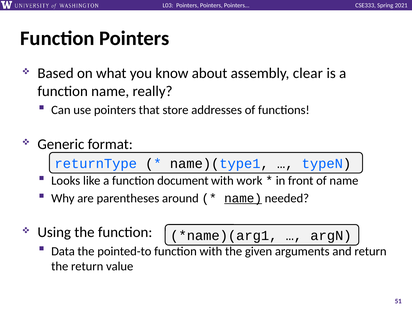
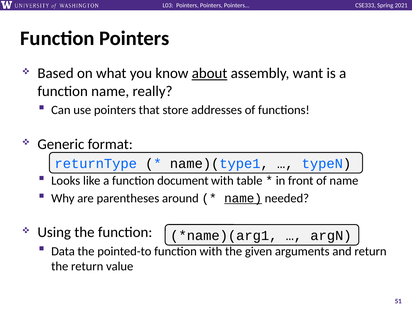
about underline: none -> present (210, 73)
clear: clear -> want (308, 73)
work: work -> table (250, 181)
